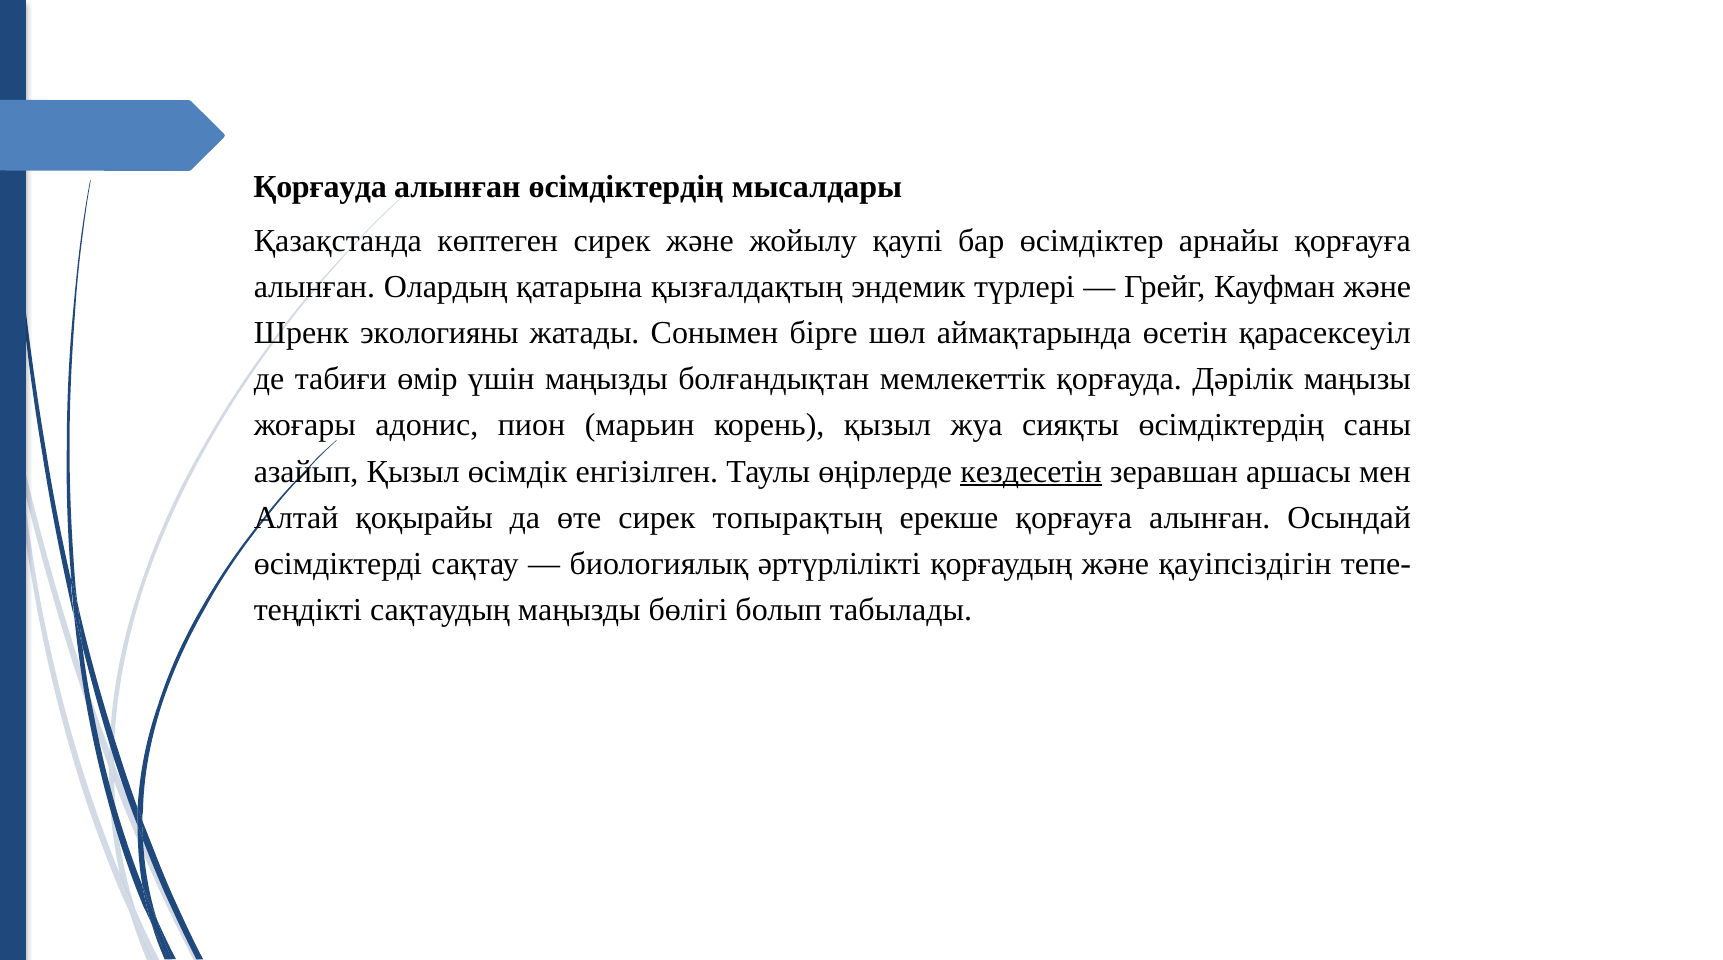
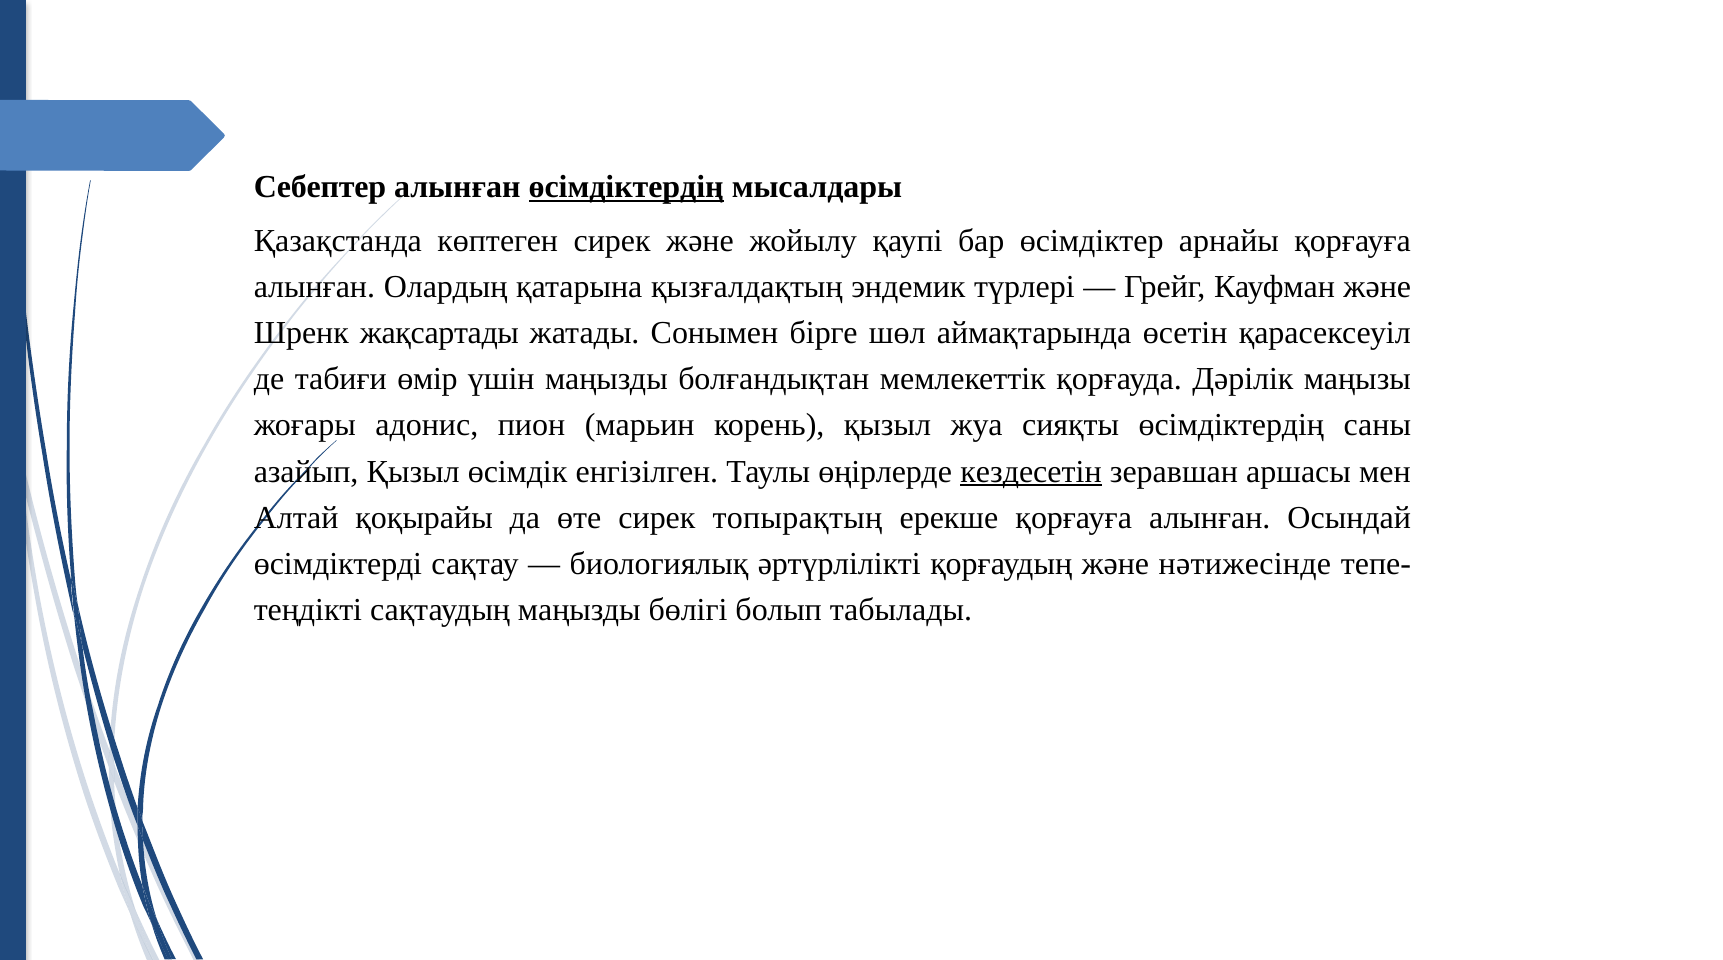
Қорғауда: Қорғауда -> Себептер (320, 187)
өсімдіктердің underline: none -> present (626, 187)
экологияны: экологияны -> жақсартады (439, 333)
қауіпсіздігін: қауіпсіздігін -> нәтижесінде (1245, 563)
